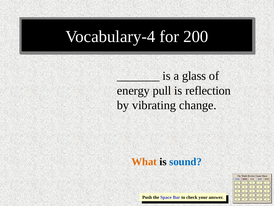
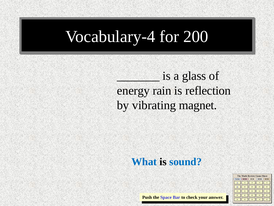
pull: pull -> rain (162, 90)
change: change -> magnet (198, 105)
What colour: orange -> blue (144, 161)
